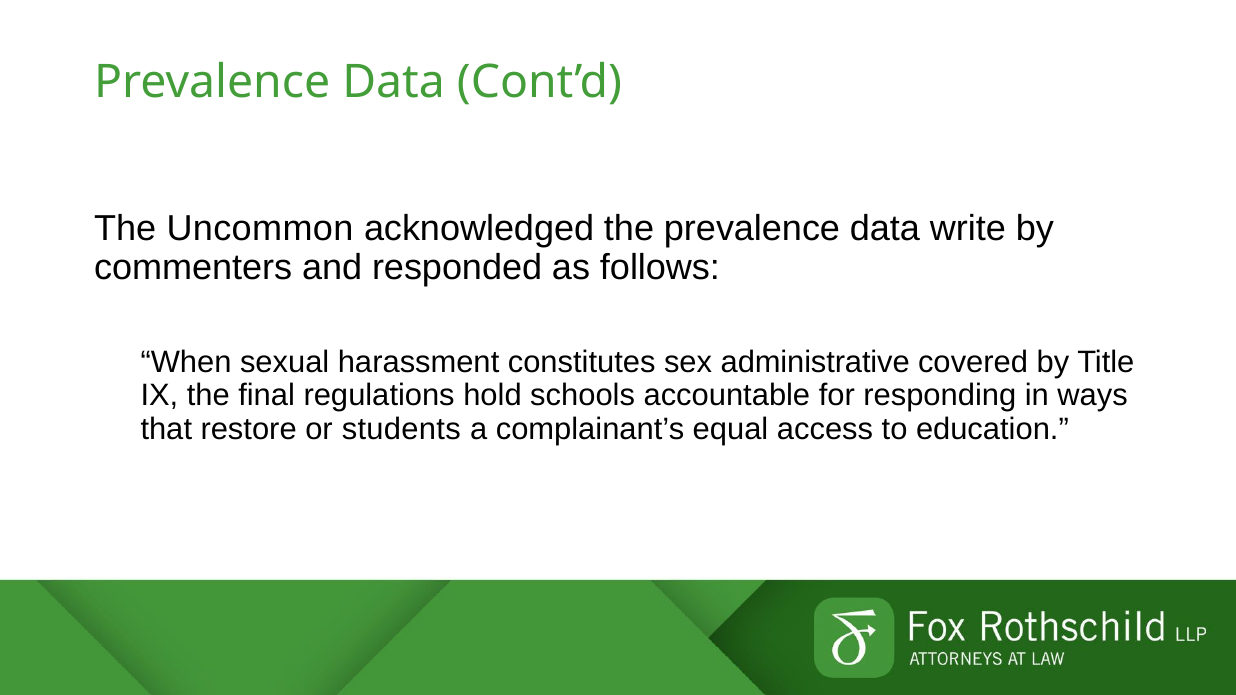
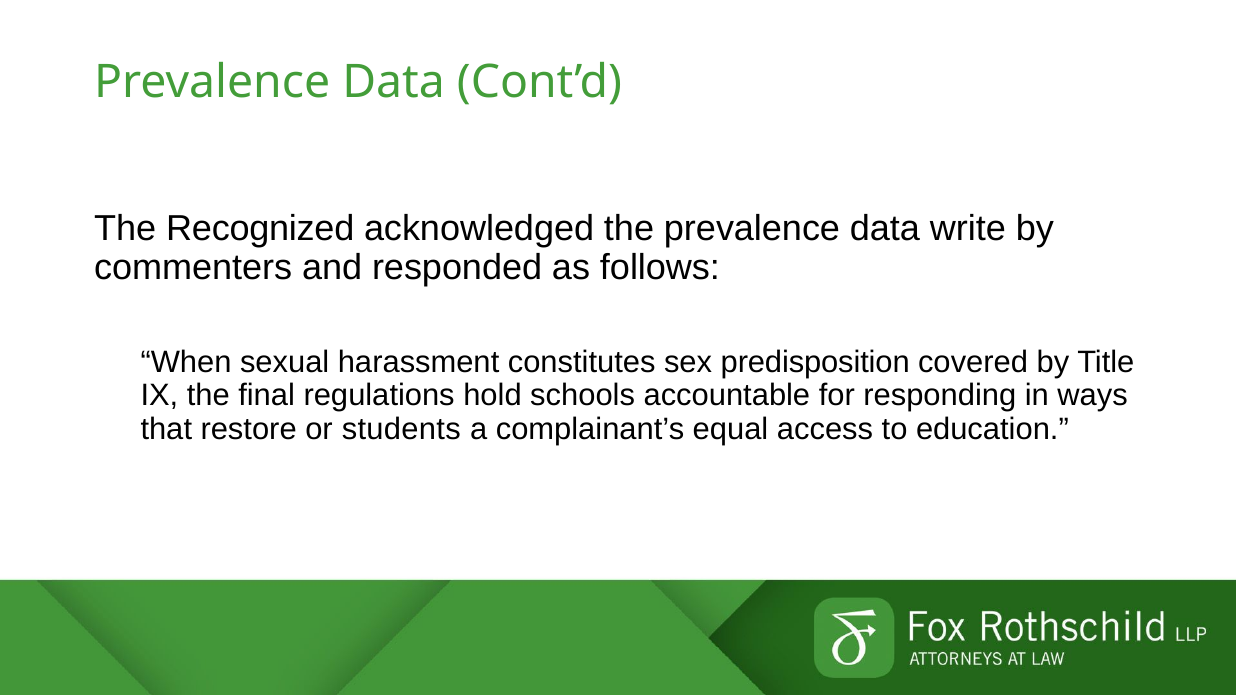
Uncommon: Uncommon -> Recognized (260, 229)
administrative: administrative -> predisposition (815, 362)
